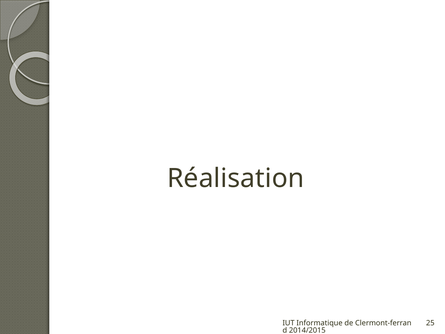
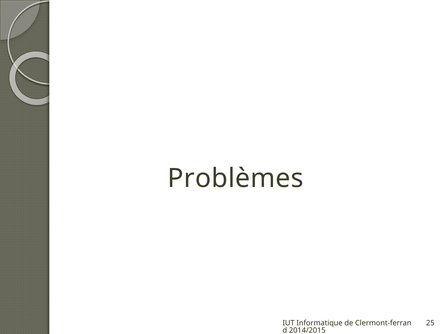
Réalisation: Réalisation -> Problèmes (236, 178)
